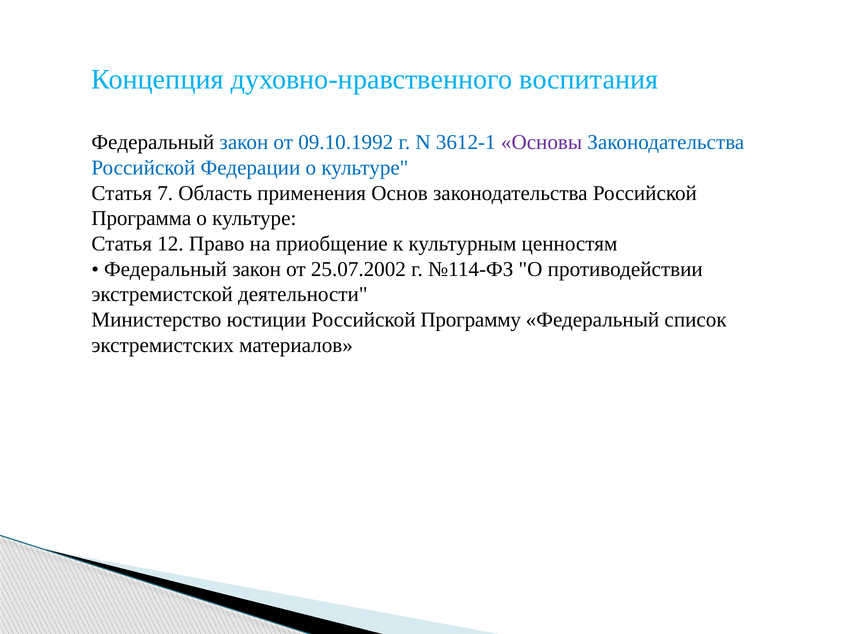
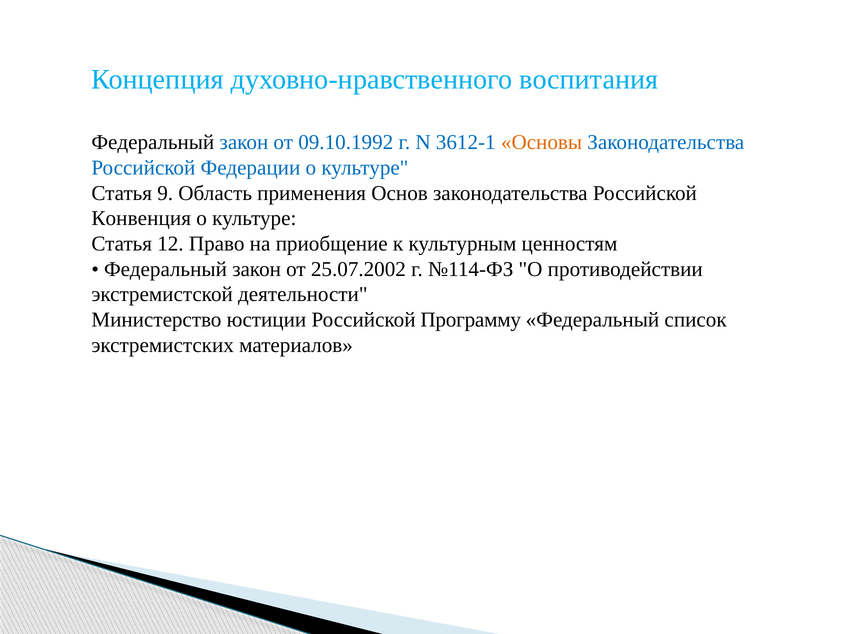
Основы colour: purple -> orange (542, 142)
7: 7 -> 9 (165, 193)
Программа: Программа -> Конвенция (141, 218)
